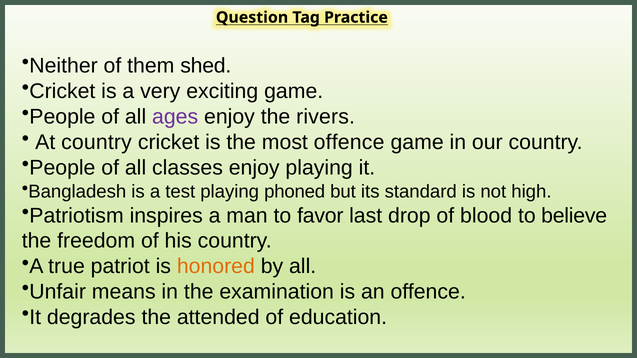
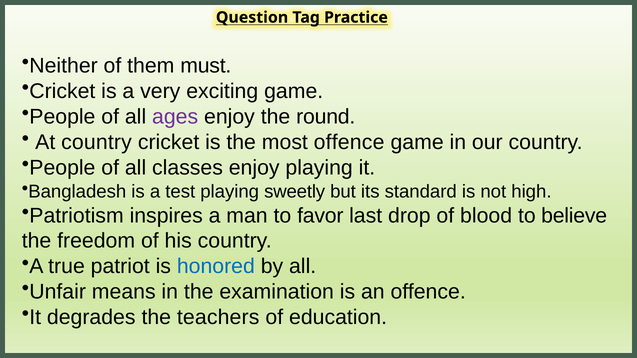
shed: shed -> must (206, 66)
rivers: rivers -> round (326, 117)
phoned: phoned -> sweetly (295, 192)
honored colour: orange -> blue (216, 267)
attended: attended -> teachers (218, 318)
